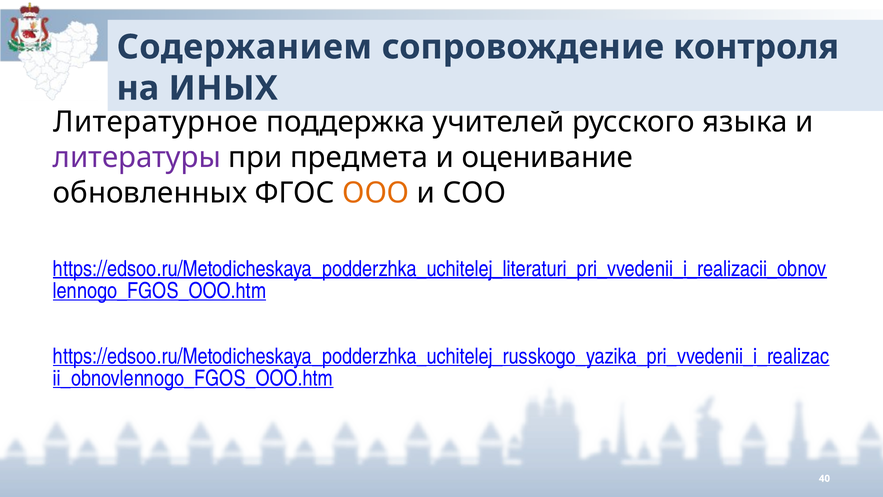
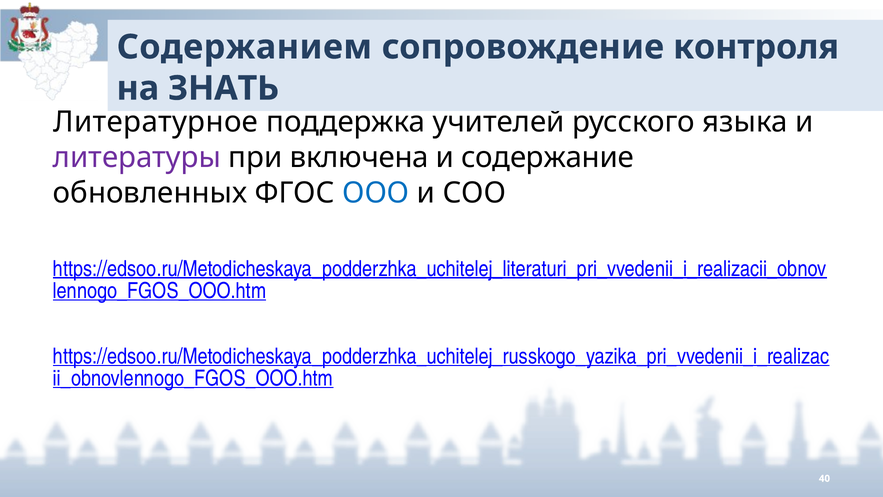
ИНЫХ: ИНЫХ -> ЗНАТЬ (224, 88)
предмета: предмета -> включена (359, 157)
оценивание: оценивание -> содержание (547, 157)
ООО colour: orange -> blue (376, 193)
